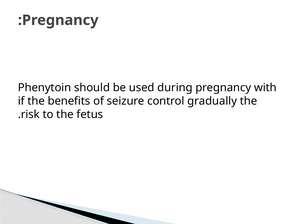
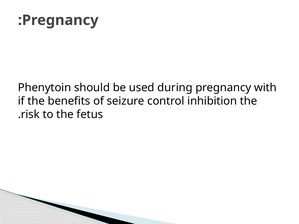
gradually: gradually -> inhibition (212, 101)
